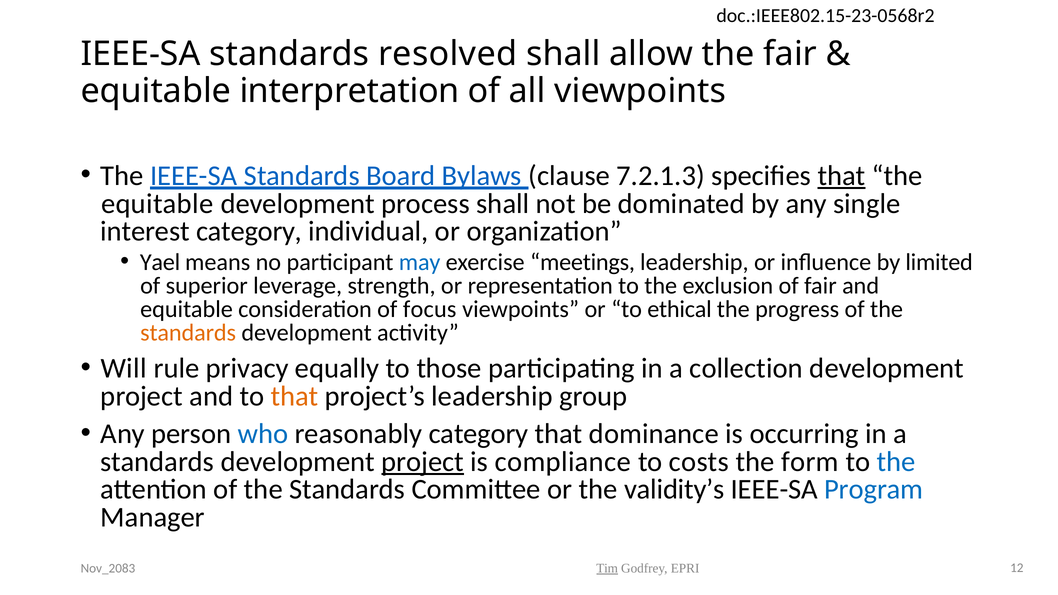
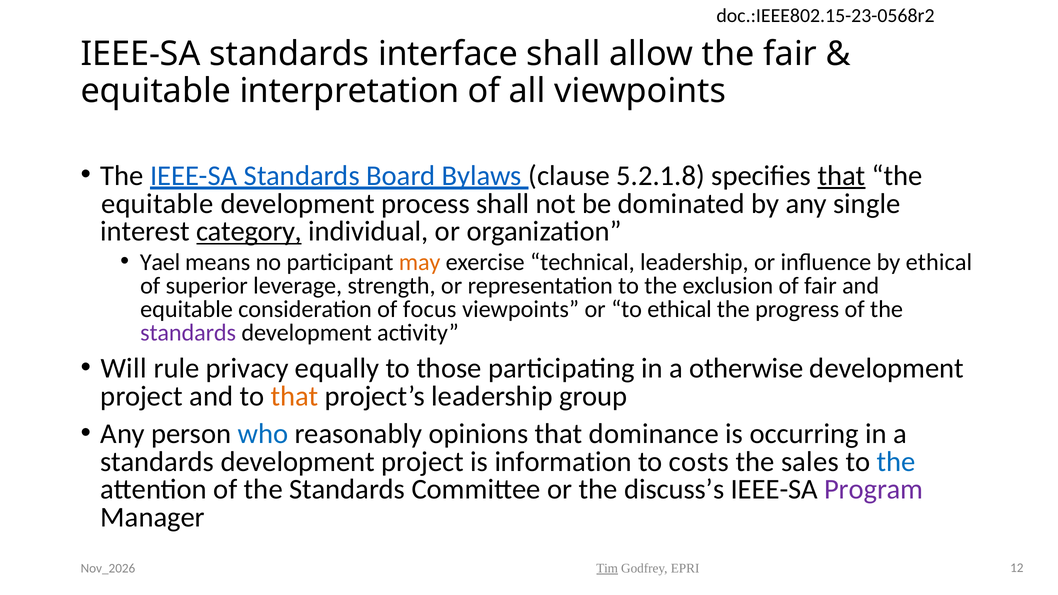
resolved: resolved -> interface (448, 54)
7.2.1.3: 7.2.1.3 -> 5.2.1.8 (661, 176)
category underline: none -> present (249, 231)
may colour: blue -> orange (420, 262)
meetings: meetings -> technical (582, 262)
by limited: limited -> ethical (939, 262)
standards colour: orange -> purple (188, 333)
collection: collection -> otherwise (746, 368)
reasonably category: category -> opinions (478, 434)
project underline: present -> none (423, 462)
compliance: compliance -> information (563, 462)
form: form -> sales (810, 462)
validity’s: validity’s -> discuss’s (674, 490)
Program colour: blue -> purple (874, 490)
Nov_2083: Nov_2083 -> Nov_2026 (108, 568)
